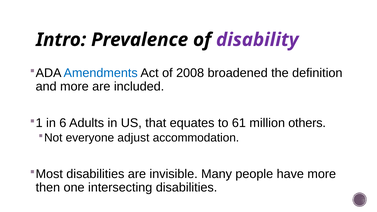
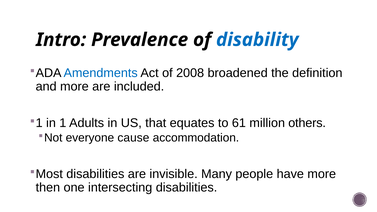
disability colour: purple -> blue (257, 40)
6: 6 -> 1 (63, 123)
adjust: adjust -> cause (133, 138)
